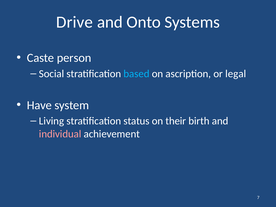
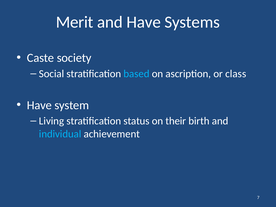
Drive: Drive -> Merit (75, 22)
and Onto: Onto -> Have (144, 22)
person: person -> society (74, 58)
legal: legal -> class (236, 74)
individual colour: pink -> light blue (60, 134)
